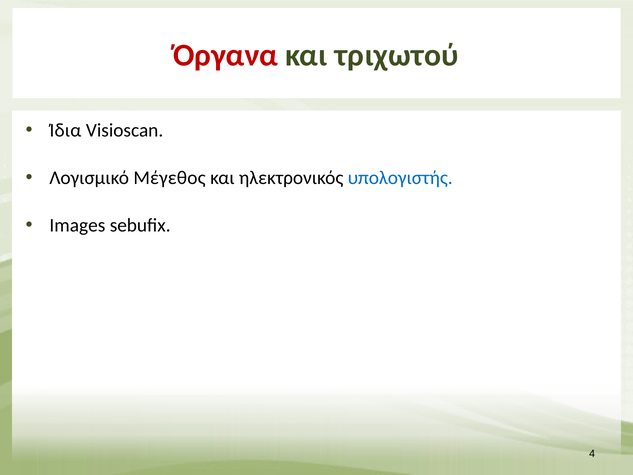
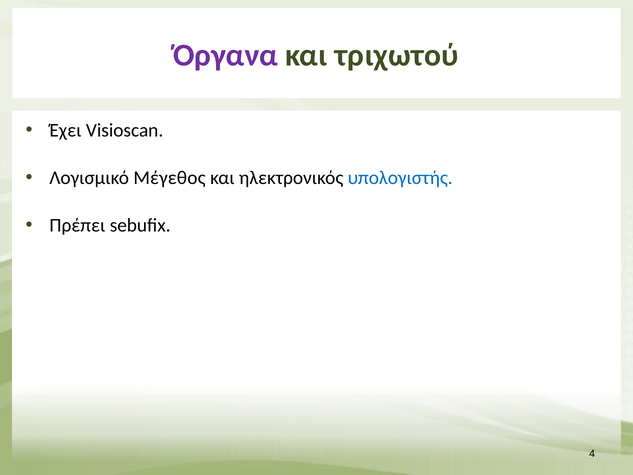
Όργανα colour: red -> purple (226, 55)
Ίδια: Ίδια -> Έχει (65, 130)
Images: Images -> Πρέπει (77, 225)
